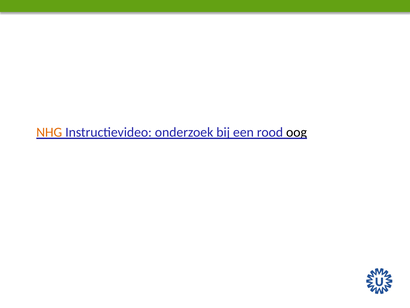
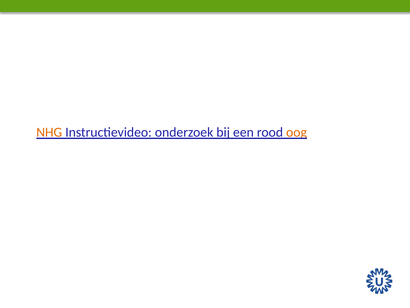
oog colour: black -> orange (297, 132)
